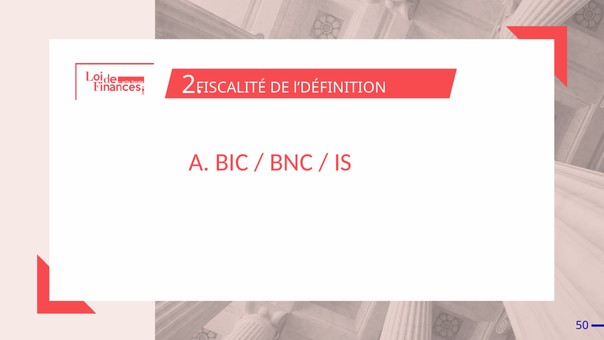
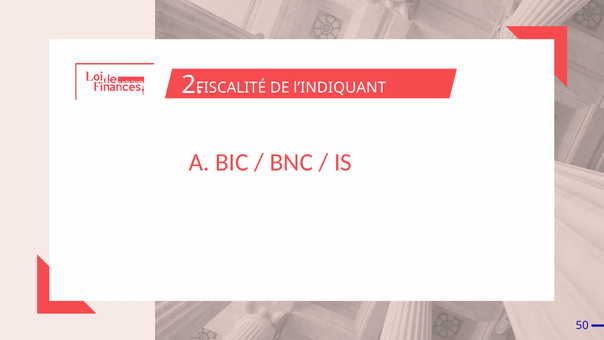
l’DÉFINITION: l’DÉFINITION -> l’INDIQUANT (340, 88)
